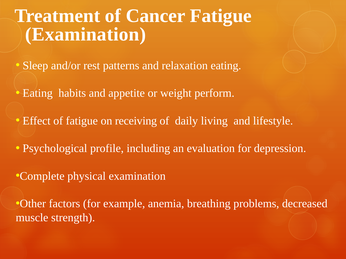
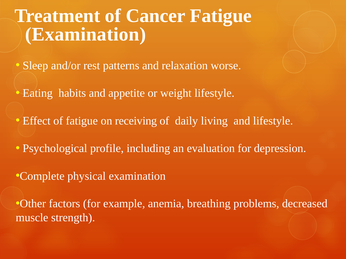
relaxation eating: eating -> worse (226, 66)
weight perform: perform -> lifestyle (214, 93)
